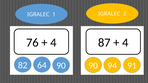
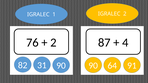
4: 4 -> 2 (53, 43)
64: 64 -> 31 (42, 65)
94: 94 -> 64 (112, 66)
